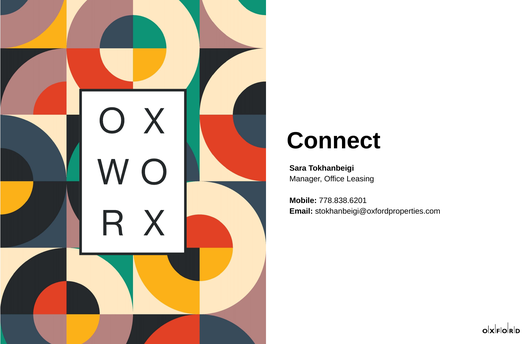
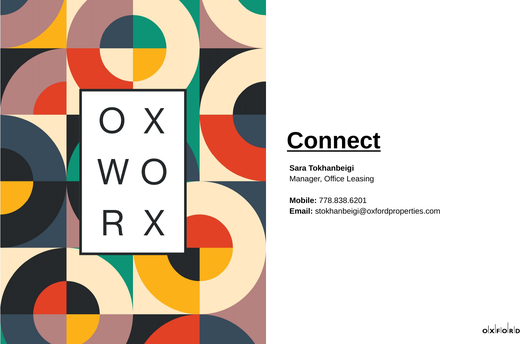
Connect underline: none -> present (334, 141)
